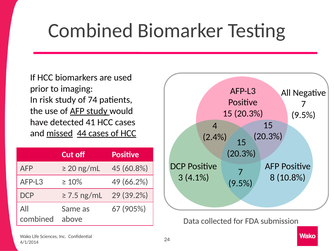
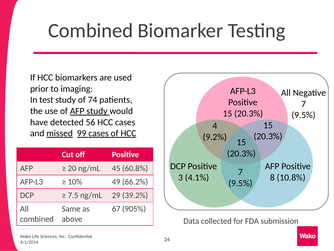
risk: risk -> test (46, 100)
41: 41 -> 56 (90, 122)
44: 44 -> 99 (82, 133)
2.4%: 2.4% -> 9.2% (215, 137)
